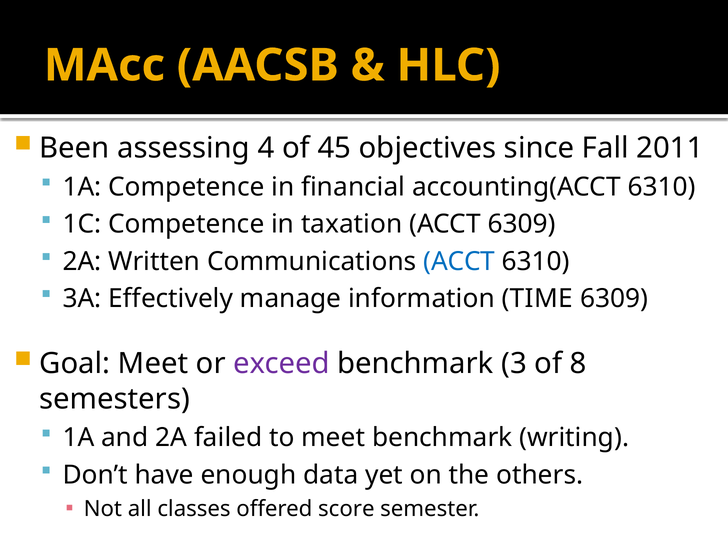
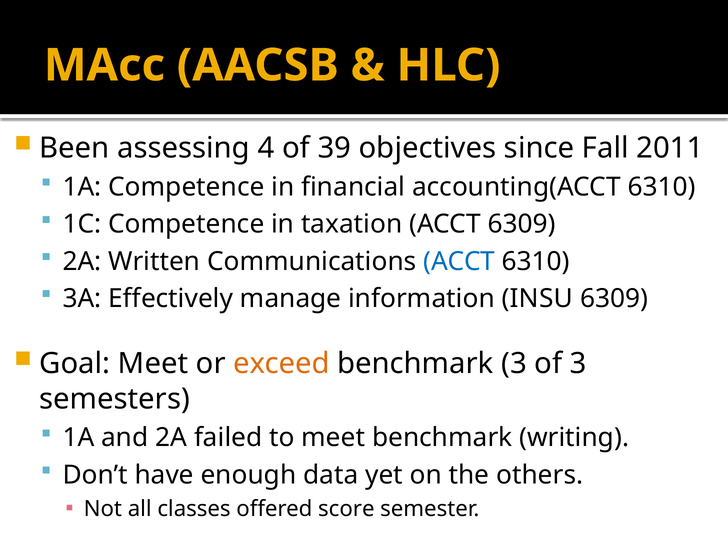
45: 45 -> 39 (334, 148)
TIME: TIME -> INSU (537, 299)
exceed colour: purple -> orange (281, 364)
of 8: 8 -> 3 (578, 364)
